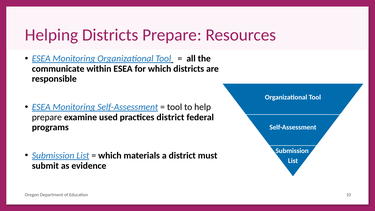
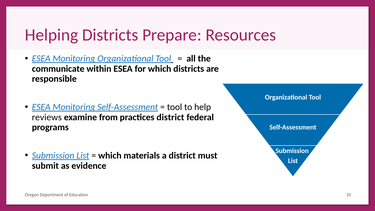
prepare: prepare -> reviews (47, 117)
used: used -> from (108, 117)
